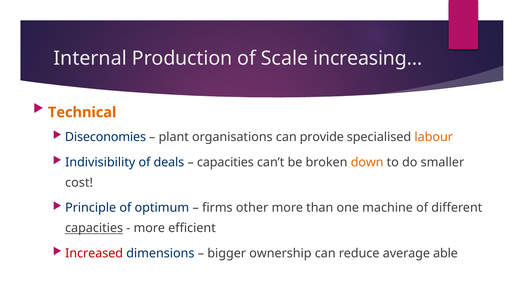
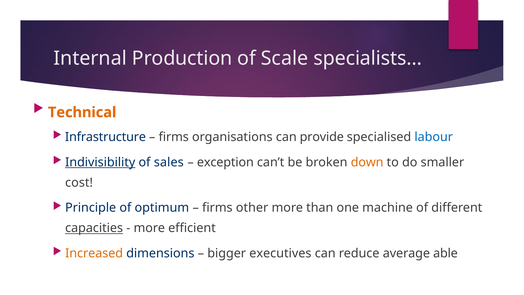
increasing…: increasing… -> specialists… (368, 58)
Diseconomies: Diseconomies -> Infrastructure (105, 137)
plant: plant -> firms (174, 137)
labour colour: orange -> blue (434, 137)
Indivisibility underline: none -> present (100, 162)
deals: deals -> sales (169, 162)
capacities: capacities -> exception (225, 162)
Increased colour: red -> orange (94, 253)
ownership: ownership -> executives (280, 253)
